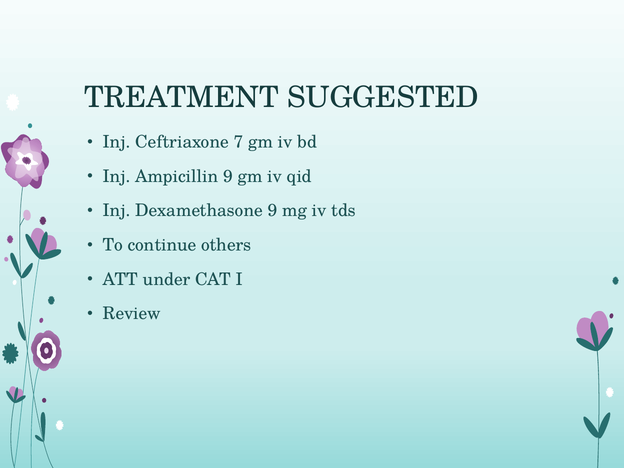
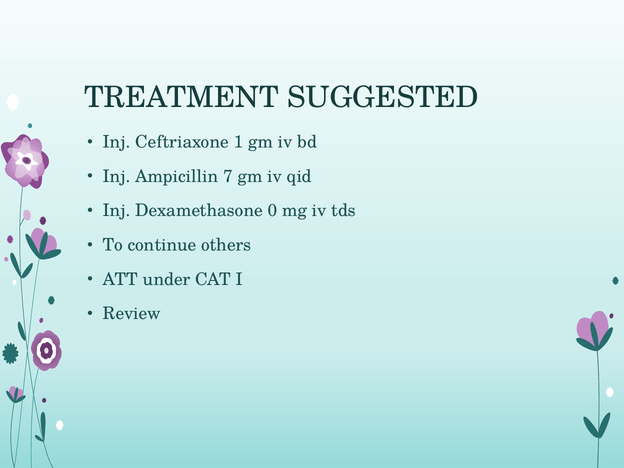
7: 7 -> 1 (239, 142)
Ampicillin 9: 9 -> 7 (228, 176)
Dexamethasone 9: 9 -> 0 (272, 211)
